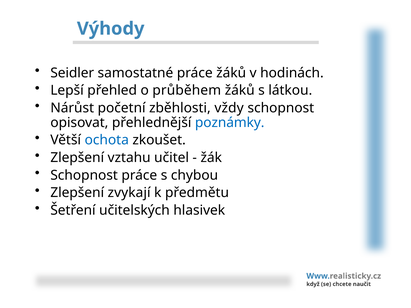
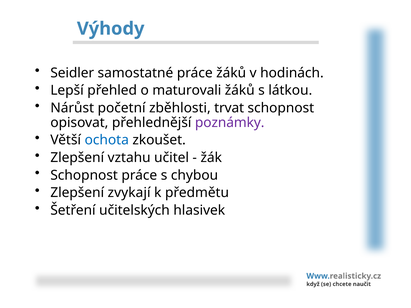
průběhem: průběhem -> maturovali (187, 90)
vždy: vždy -> trvat (229, 108)
poznámky colour: blue -> purple (230, 123)
